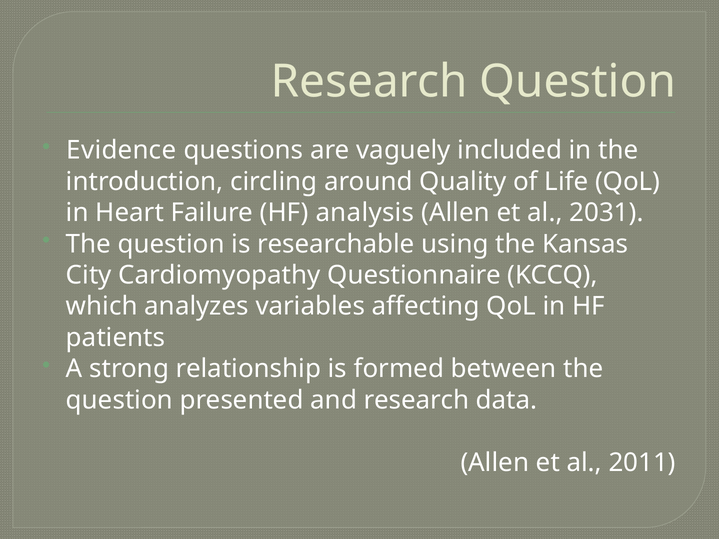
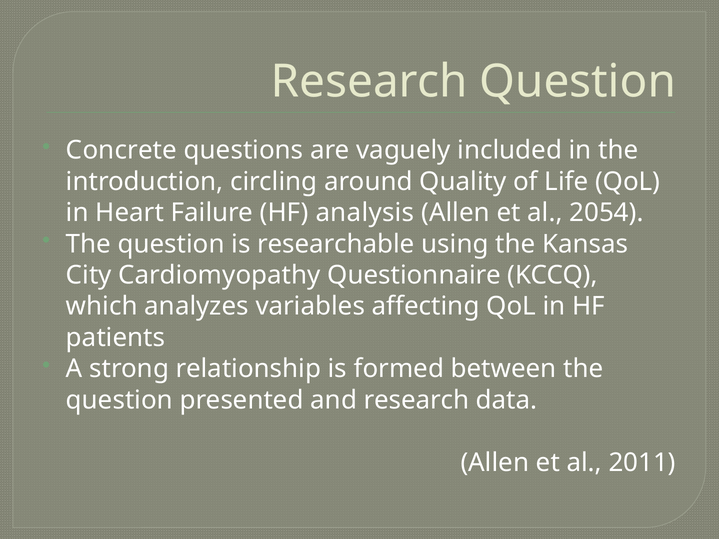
Evidence: Evidence -> Concrete (121, 150)
2031: 2031 -> 2054 (606, 213)
